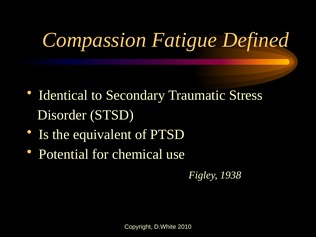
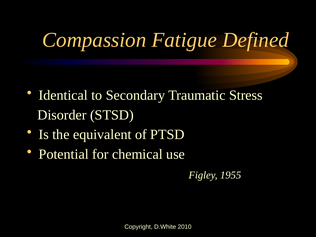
1938: 1938 -> 1955 (231, 175)
